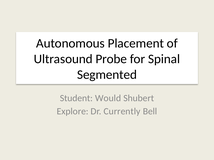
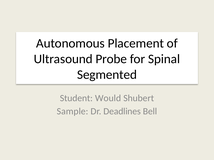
Explore: Explore -> Sample (73, 112)
Currently: Currently -> Deadlines (122, 112)
